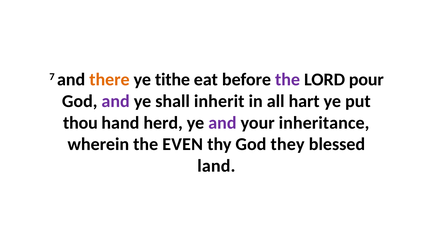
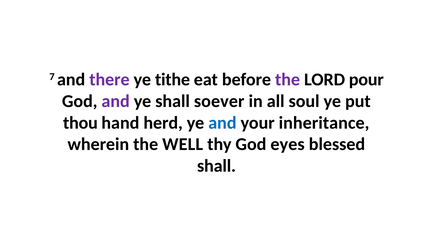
there colour: orange -> purple (109, 80)
inherit: inherit -> soever (219, 101)
hart: hart -> soul (304, 101)
and colour: purple -> blue (222, 123)
EVEN: EVEN -> WELL (183, 145)
they: they -> eyes (288, 145)
land: land -> shall (217, 166)
